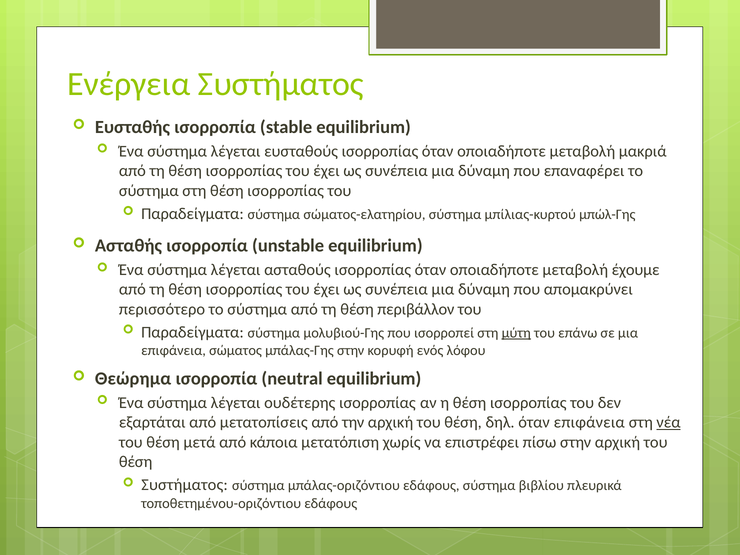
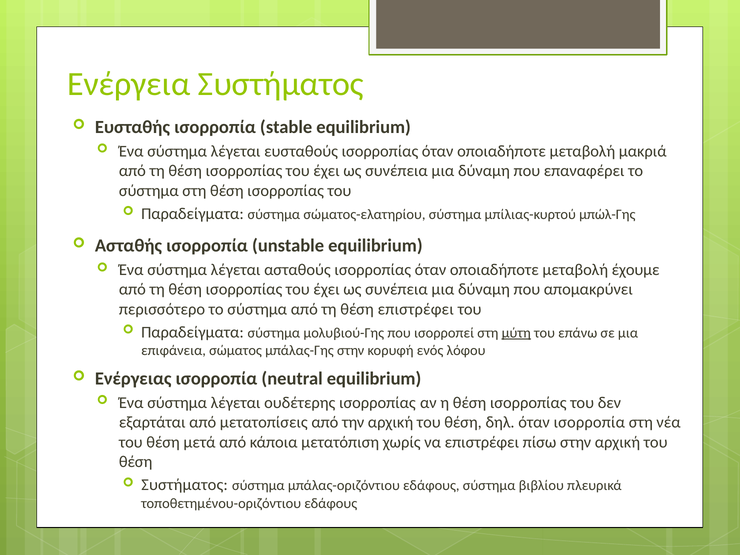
θέση περιβάλλον: περιβάλλον -> επιστρέφει (416, 309)
Θεώρημα: Θεώρημα -> Ενέργειας (133, 379)
όταν επιφάνεια: επιφάνεια -> ισορροπία (589, 422)
νέα underline: present -> none (669, 422)
